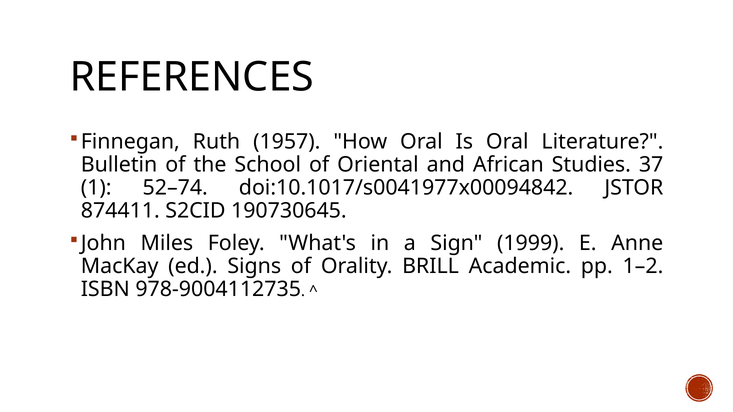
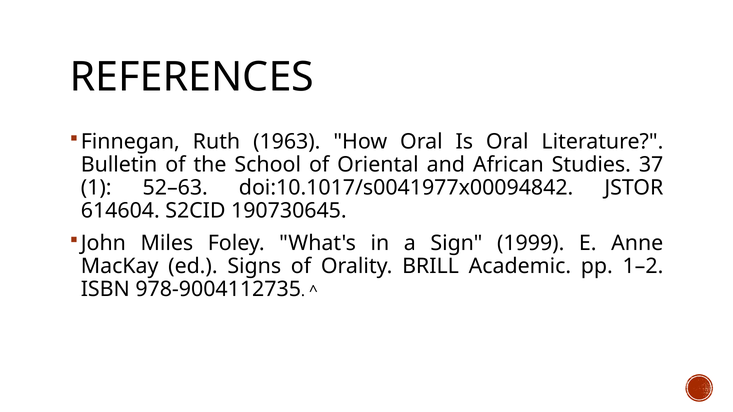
1957: 1957 -> 1963 (287, 142)
52–74: 52–74 -> 52–63 (175, 188)
874411: 874411 -> 614604 (120, 211)
